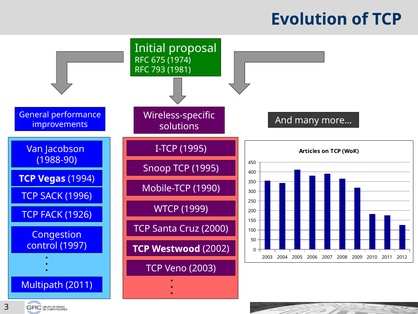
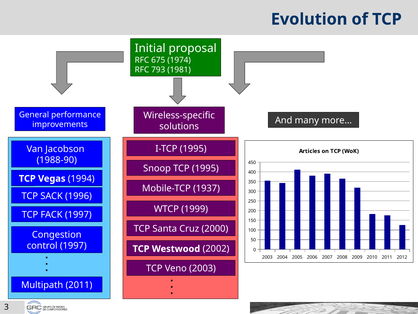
1990: 1990 -> 1937 (207, 188)
FACK 1926: 1926 -> 1997 (78, 215)
